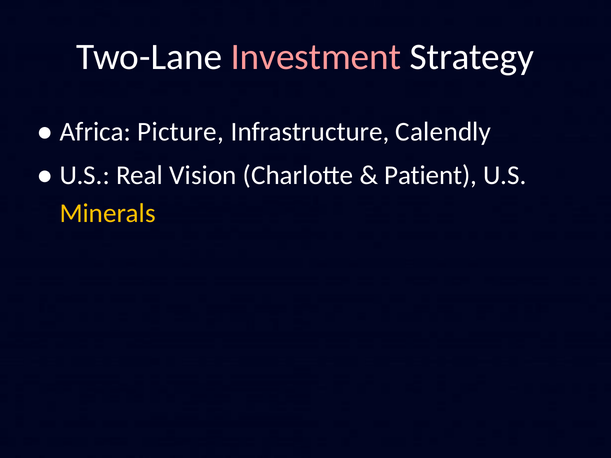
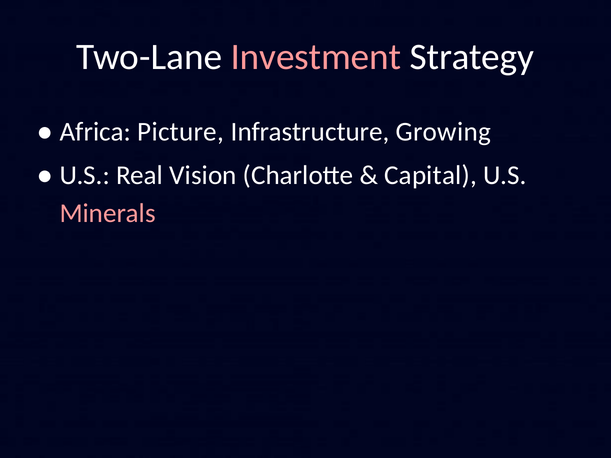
Calendly: Calendly -> Growing (443, 132)
Patient: Patient -> Capital (431, 175)
Minerals colour: yellow -> pink (108, 214)
